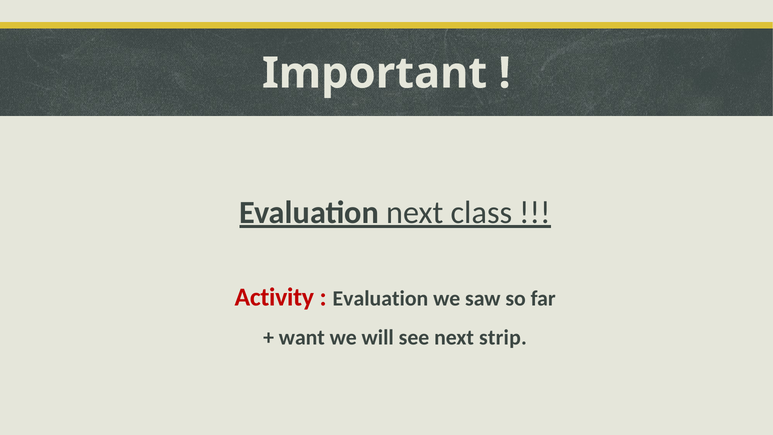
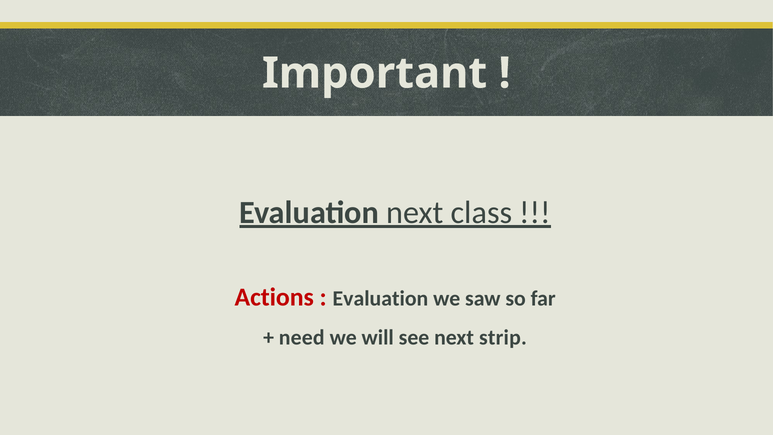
Activity: Activity -> Actions (274, 297)
want: want -> need (302, 337)
